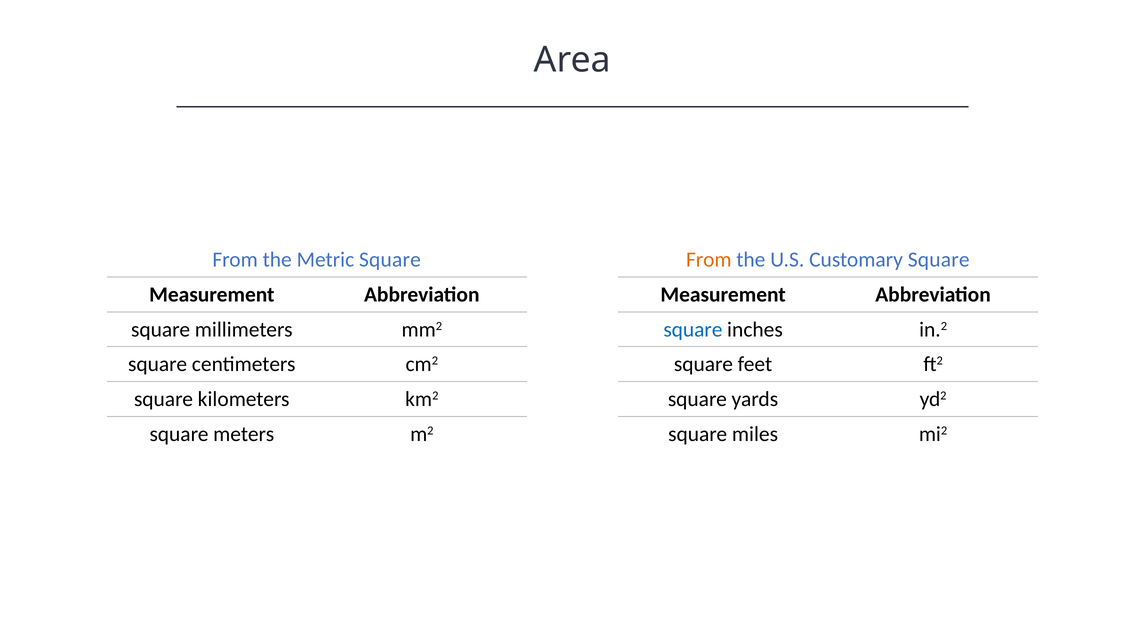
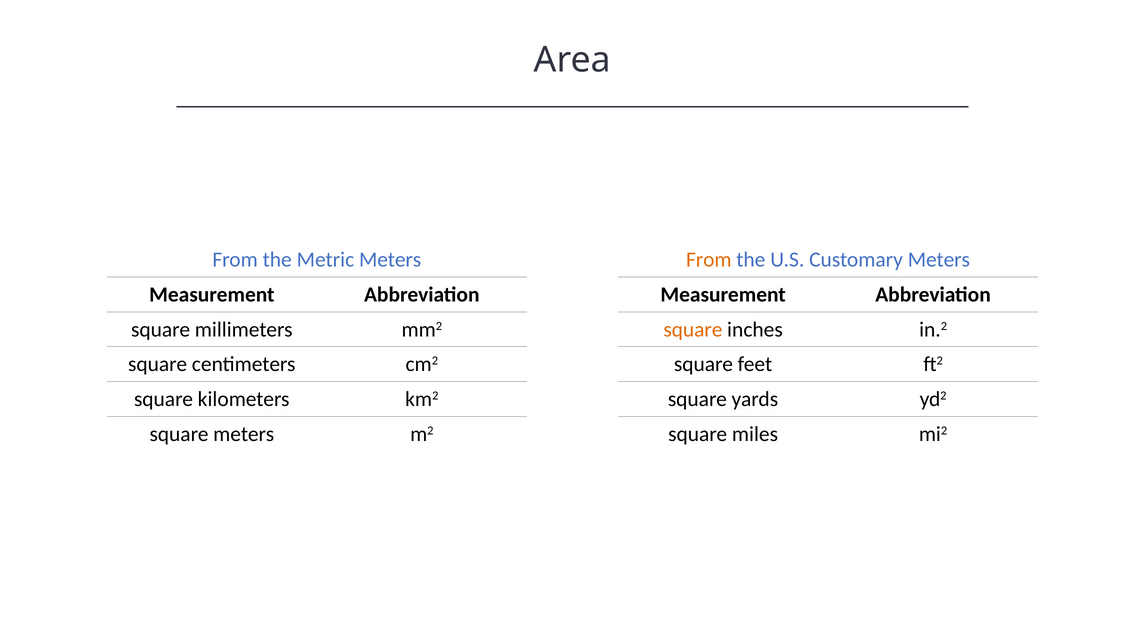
Metric Square: Square -> Meters (390, 260)
Customary Square: Square -> Meters (939, 260)
square colour: blue -> orange (693, 330)
